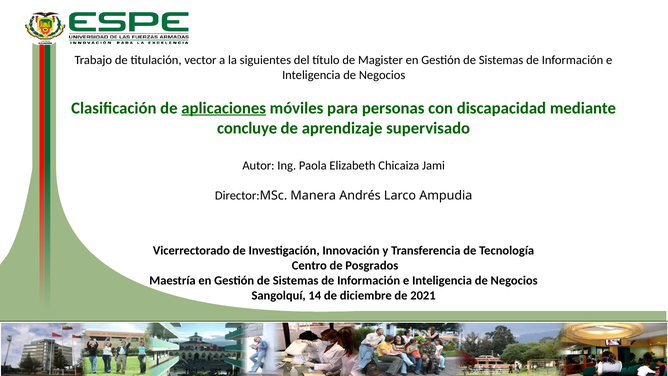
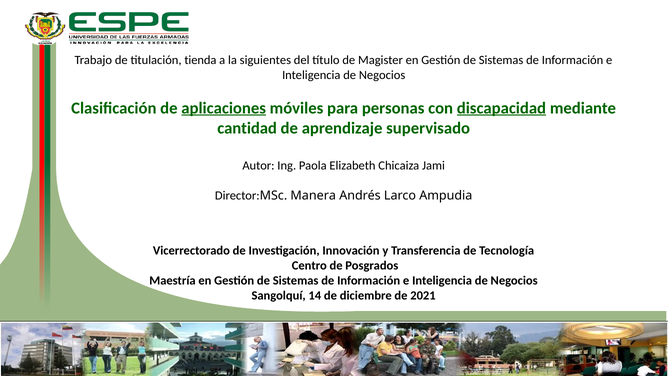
vector: vector -> tienda (200, 60)
discapacidad underline: none -> present (501, 108)
concluye: concluye -> cantidad (247, 128)
